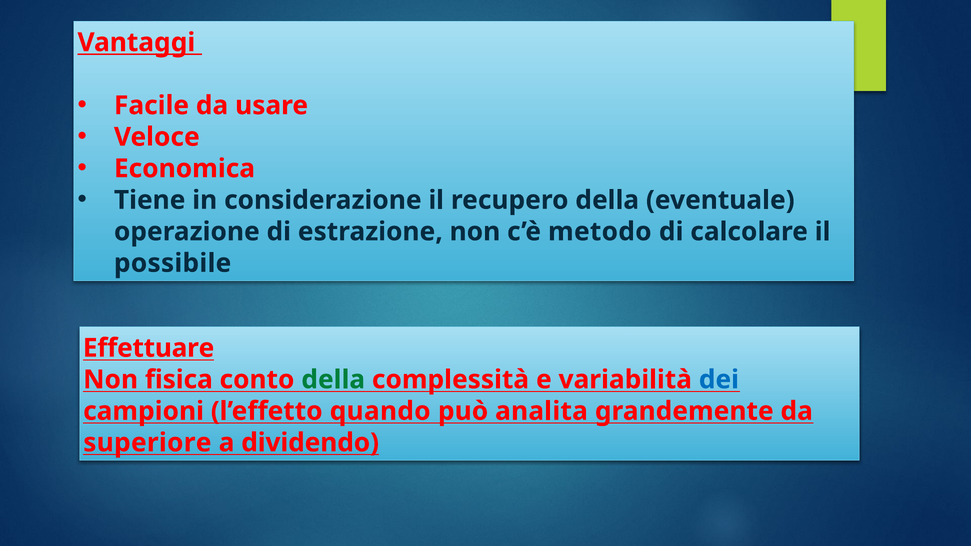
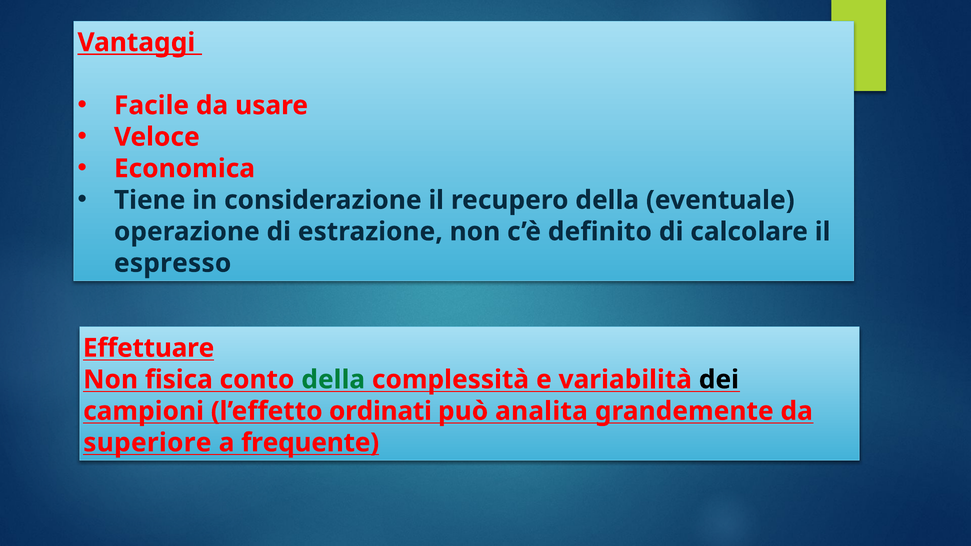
metodo: metodo -> definito (600, 232)
possibile: possibile -> espresso (173, 263)
dei colour: blue -> black (719, 380)
quando: quando -> ordinati (380, 411)
dividendo: dividendo -> frequente (310, 443)
